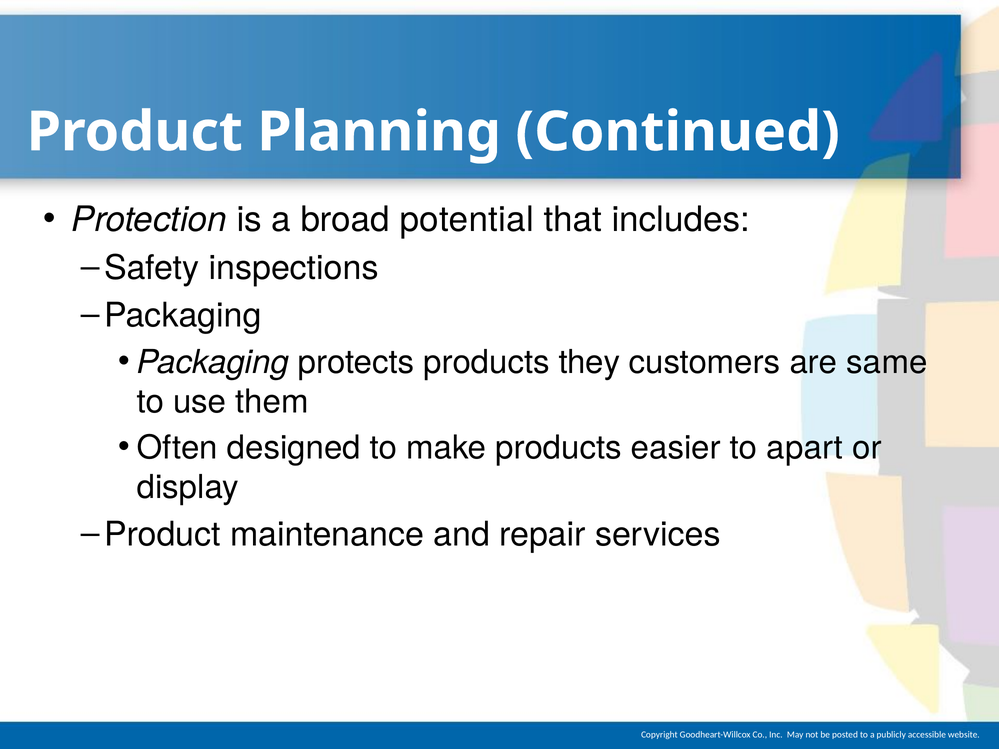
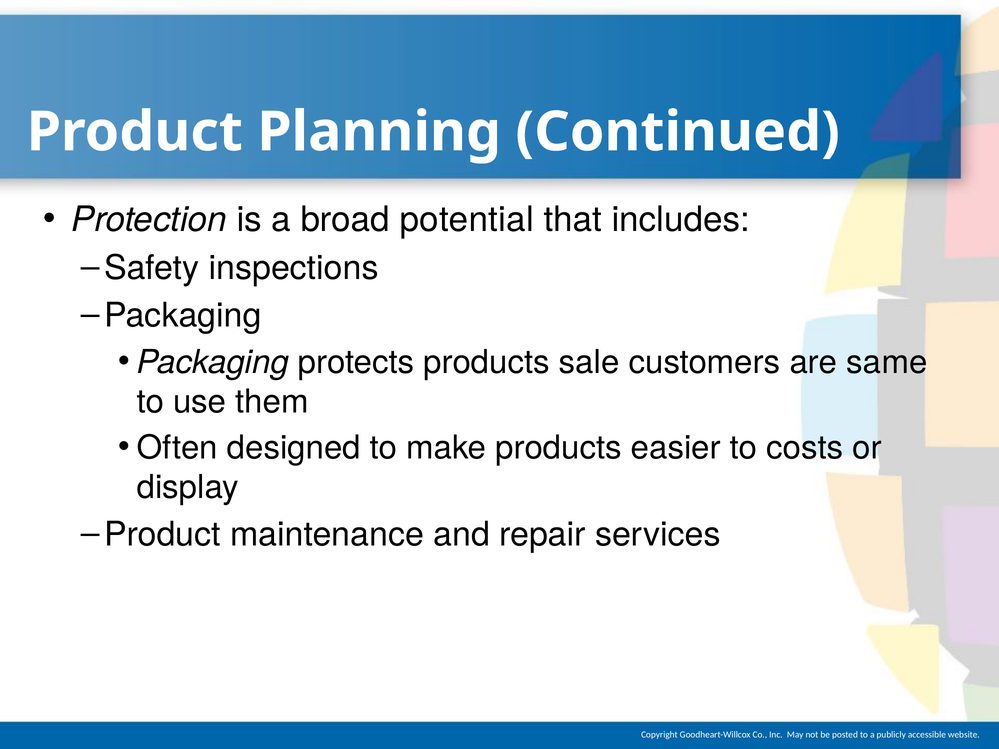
they: they -> sale (589, 362)
apart: apart -> costs (805, 448)
